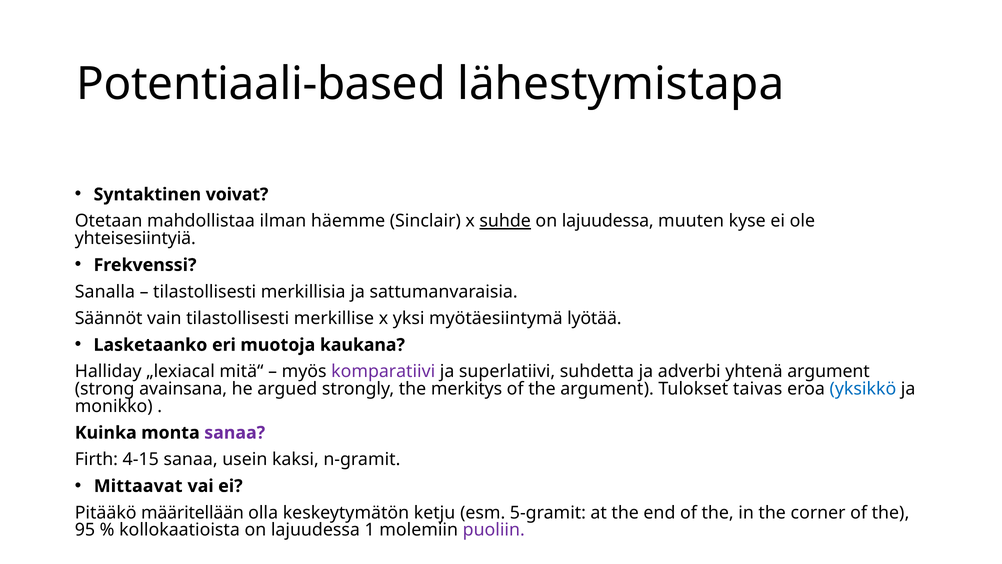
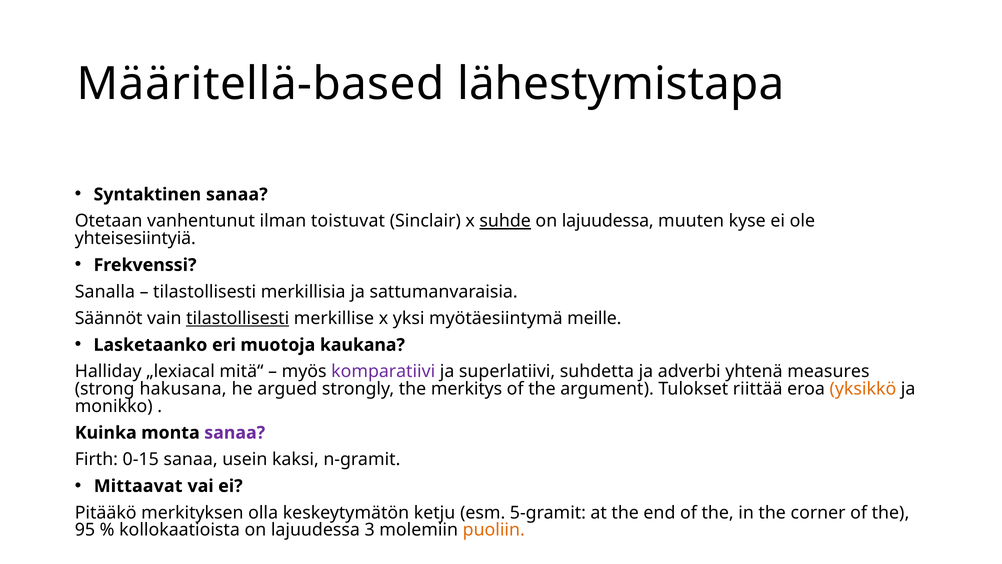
Potentiaali-based: Potentiaali-based -> Määritellä-based (261, 84)
Syntaktinen voivat: voivat -> sanaa (237, 194)
mahdollistaa: mahdollistaa -> vanhentunut (201, 221)
häemme: häemme -> toistuvat (348, 221)
tilastollisesti underline: none -> present (238, 318)
lyötää: lyötää -> meille (594, 318)
yhtenä argument: argument -> measures (828, 371)
avainsana: avainsana -> hakusana (183, 389)
taivas: taivas -> riittää (758, 389)
yksikkö colour: blue -> orange (863, 389)
4-15: 4-15 -> 0-15 (141, 459)
määritellään: määritellään -> merkityksen (192, 512)
1: 1 -> 3 (370, 530)
puoliin colour: purple -> orange (494, 530)
